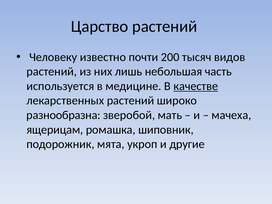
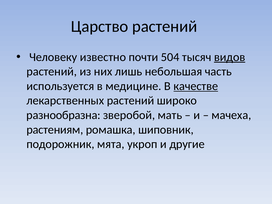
200: 200 -> 504 (170, 57)
видов underline: none -> present (230, 57)
ящерицам: ящерицам -> растениям (55, 130)
